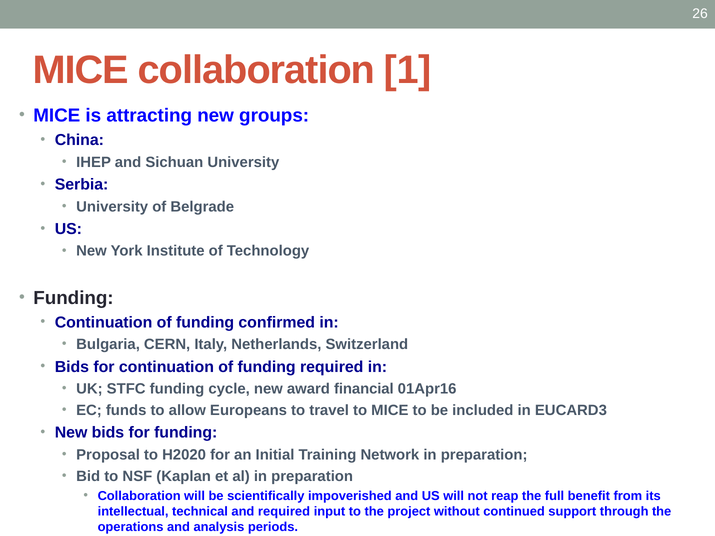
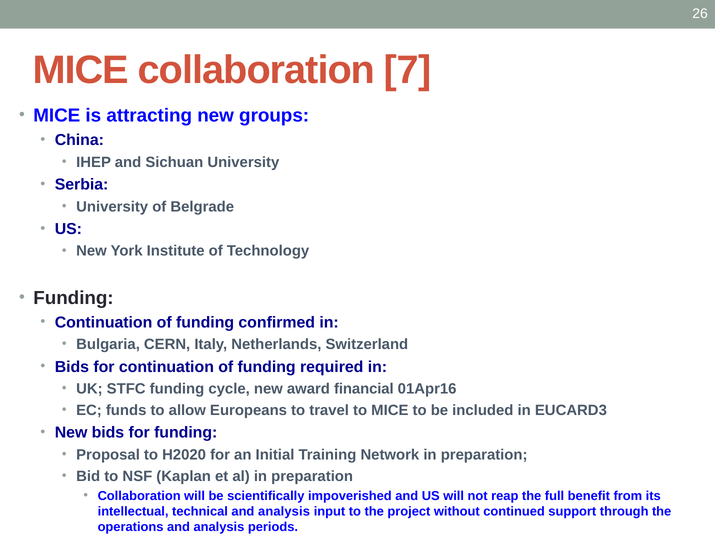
1: 1 -> 7 (408, 70)
technical and required: required -> analysis (284, 512)
